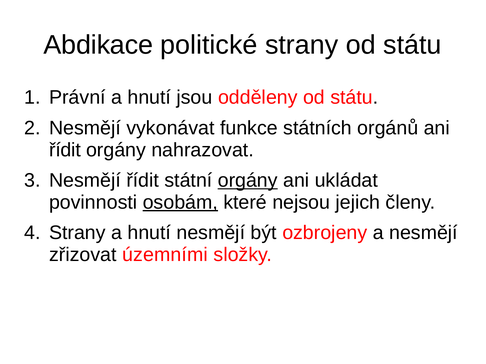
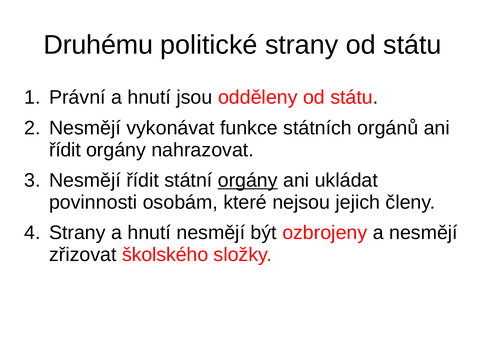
Abdikace: Abdikace -> Druhému (98, 45)
osobám underline: present -> none (180, 203)
územními: územními -> školského (165, 255)
